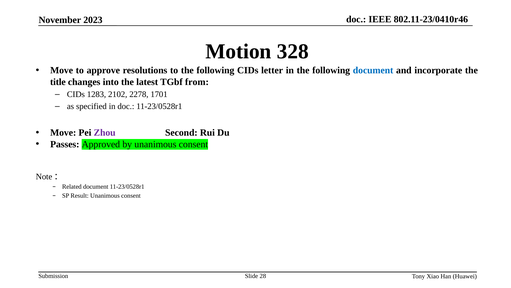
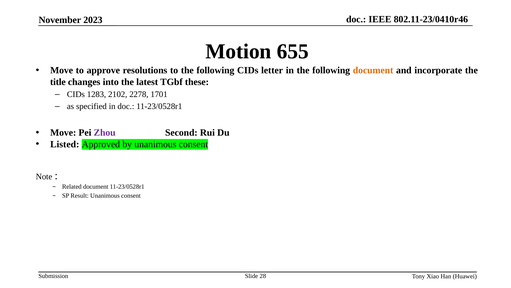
328: 328 -> 655 (293, 51)
document colour: blue -> orange (373, 70)
from: from -> these (197, 82)
Passes: Passes -> Listed (65, 144)
